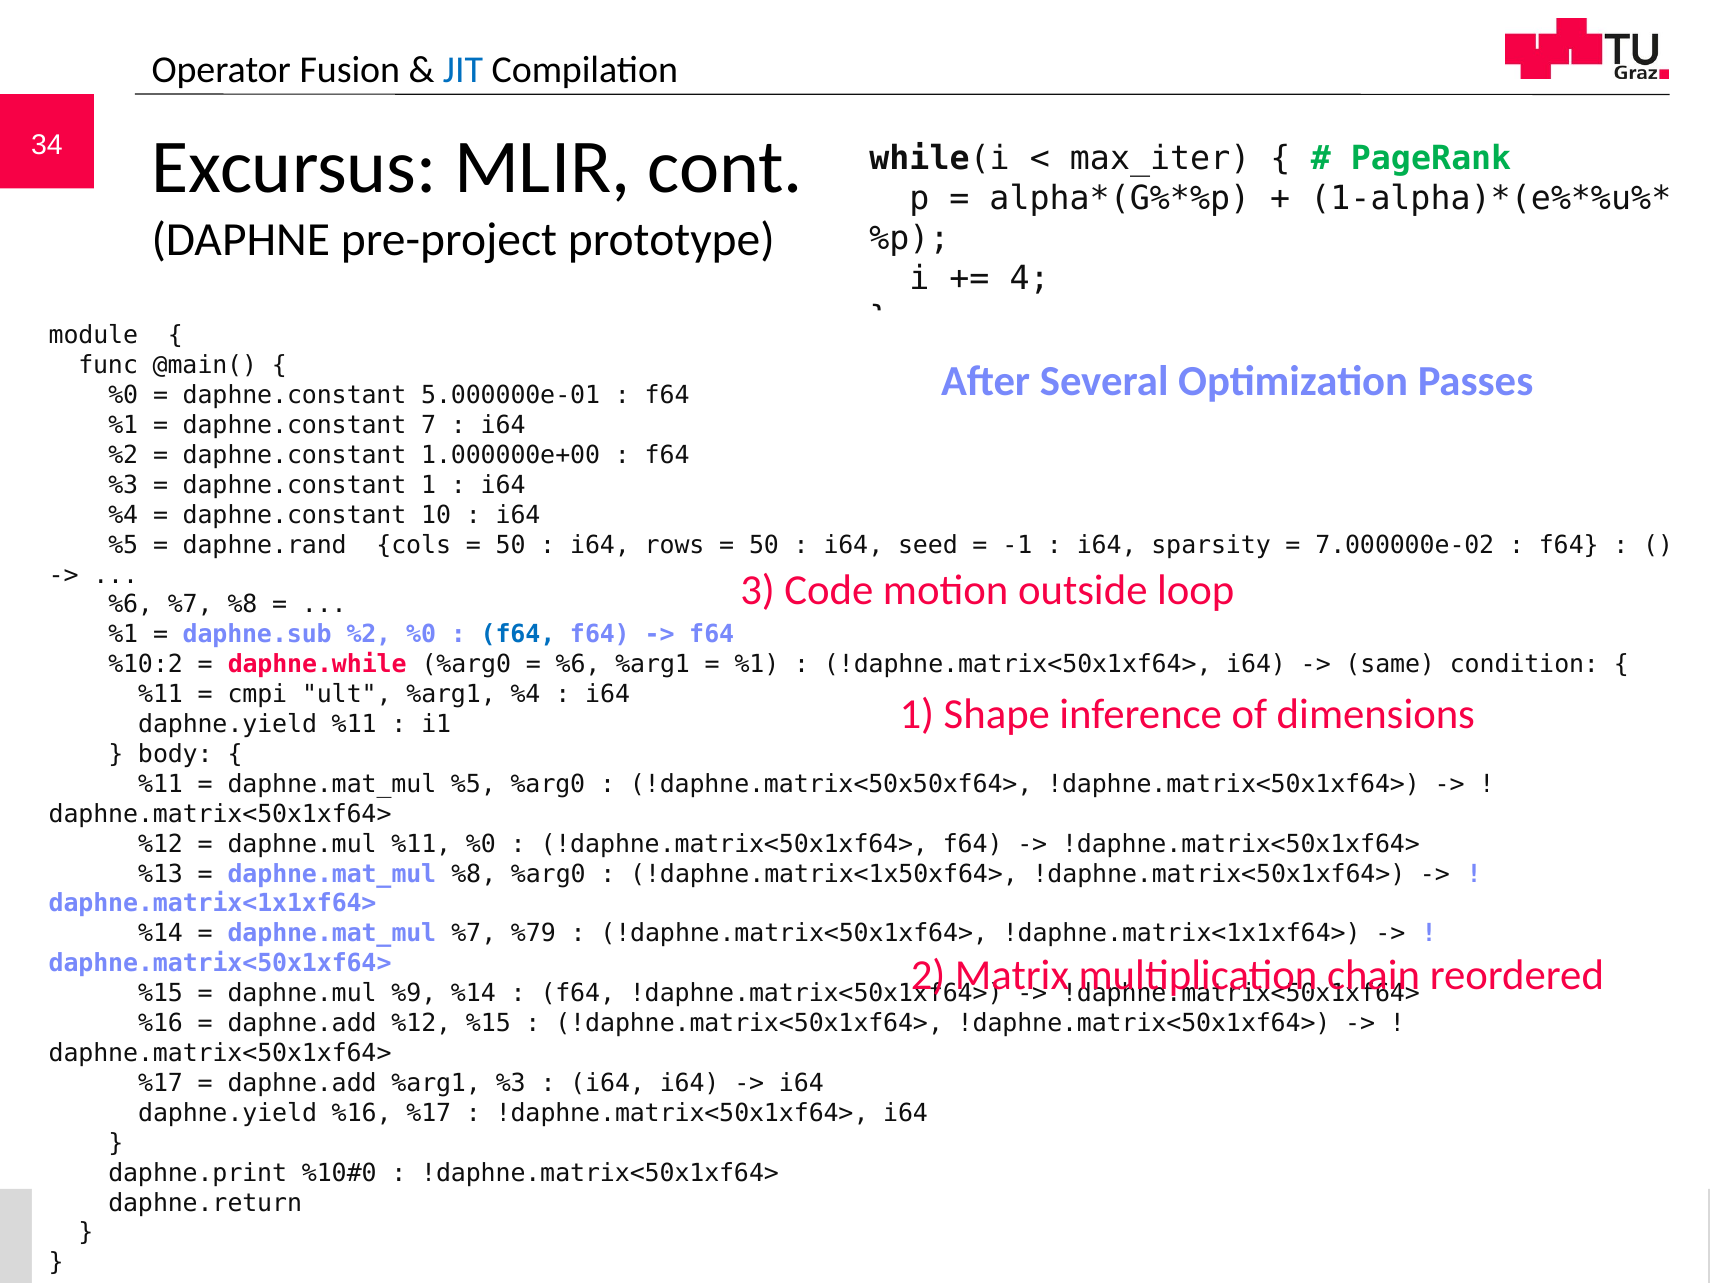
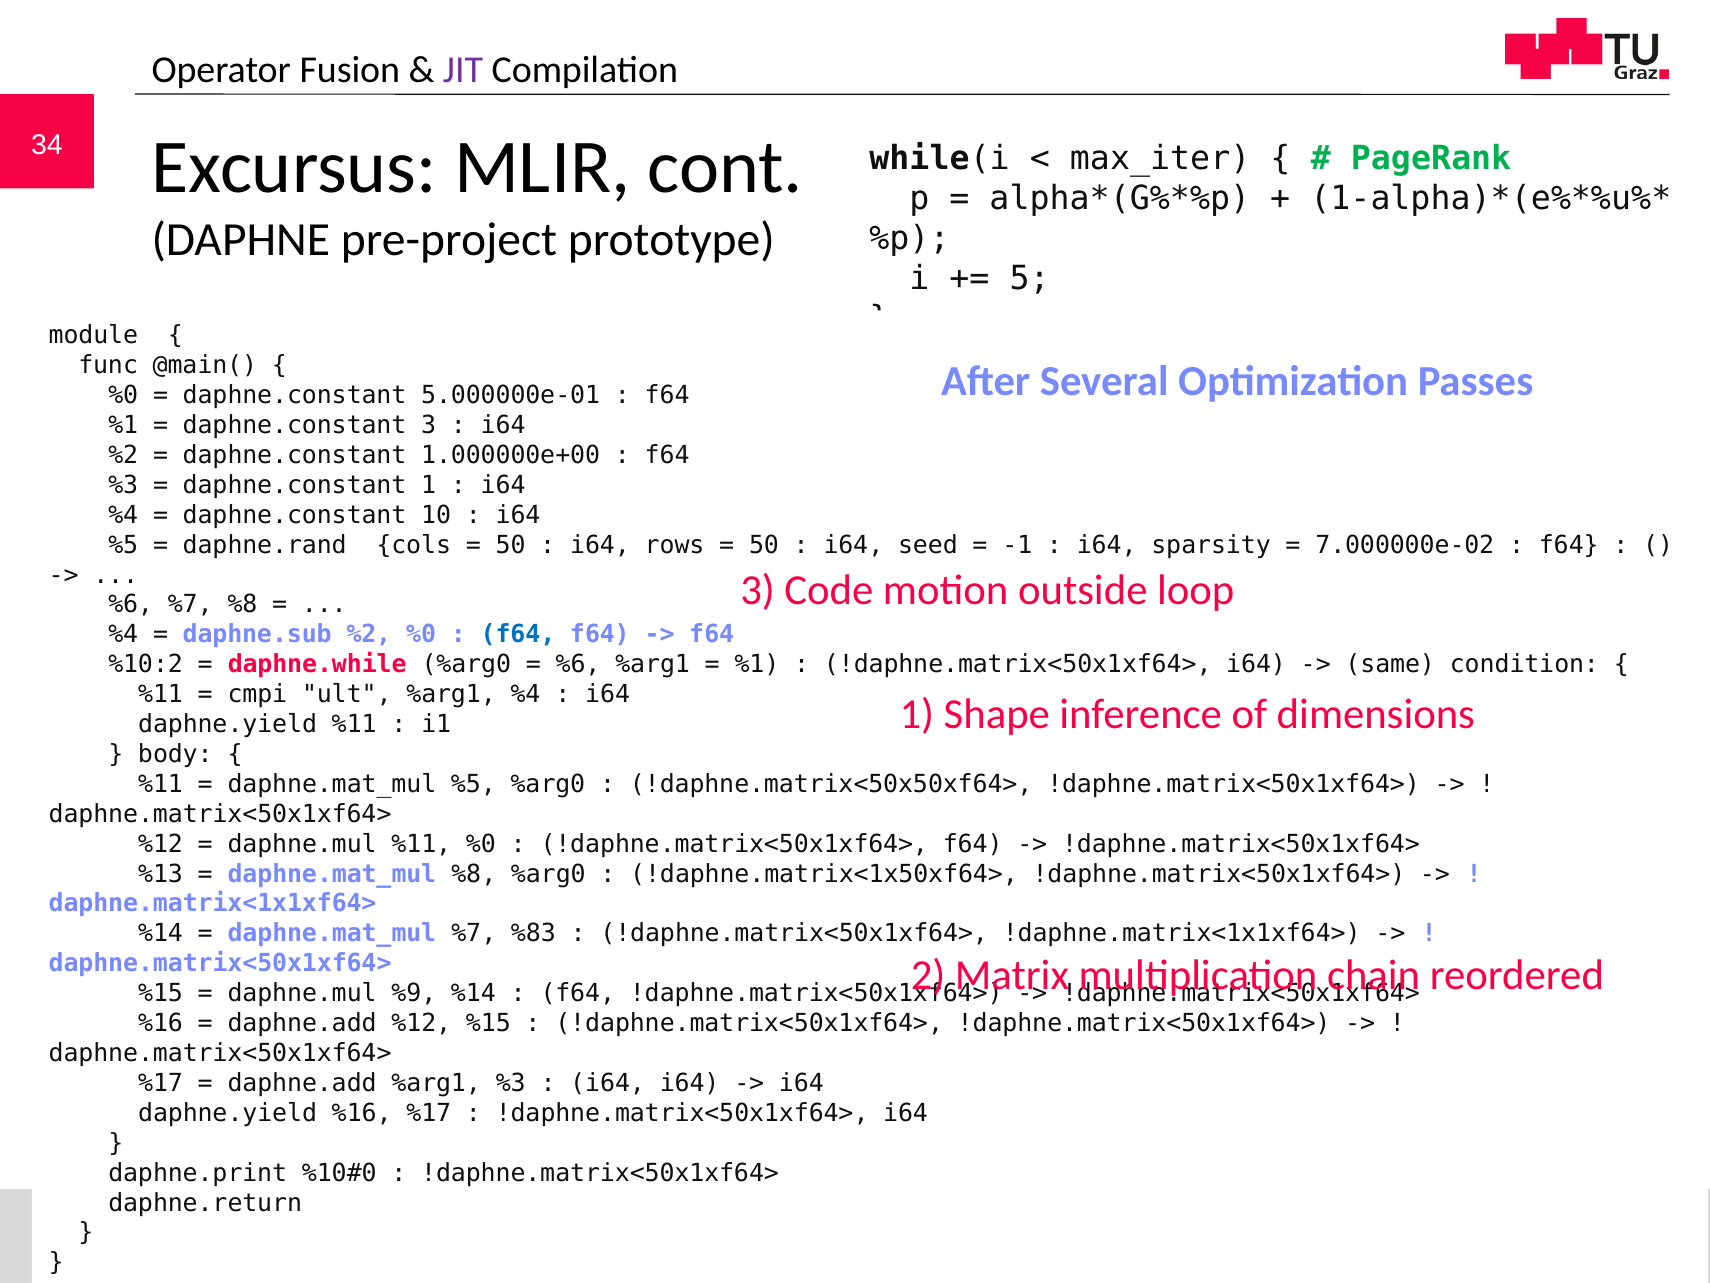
JIT colour: blue -> purple (463, 69)
4: 4 -> 5 (1030, 278)
7: 7 -> 3 (429, 425)
%1: %1 -> %4 (123, 634)
%79: %79 -> %83 (533, 933)
